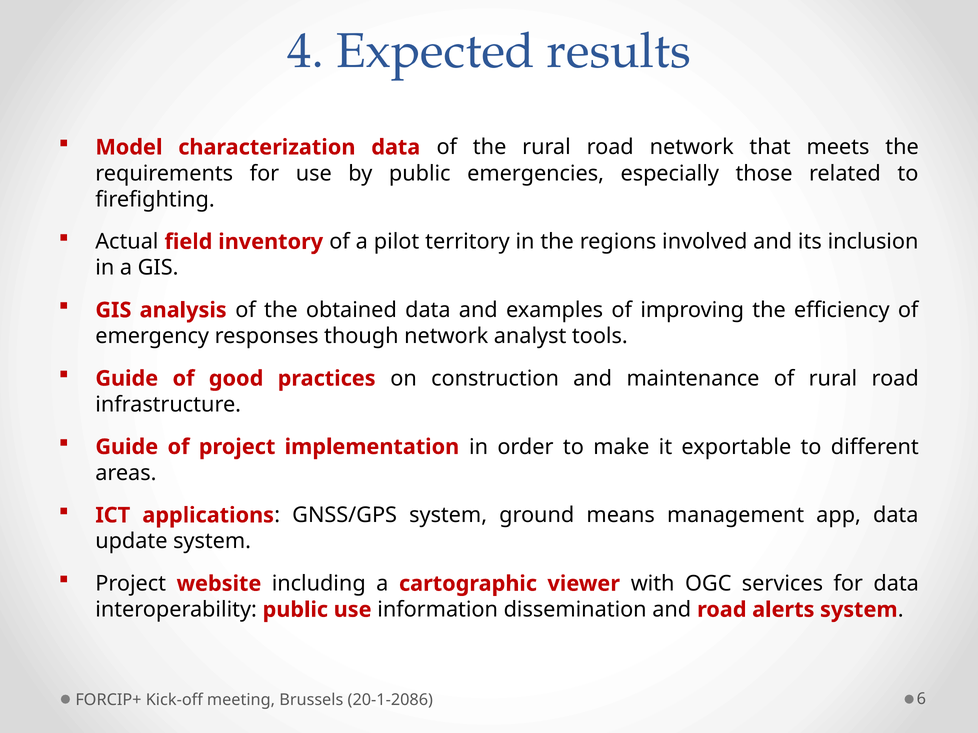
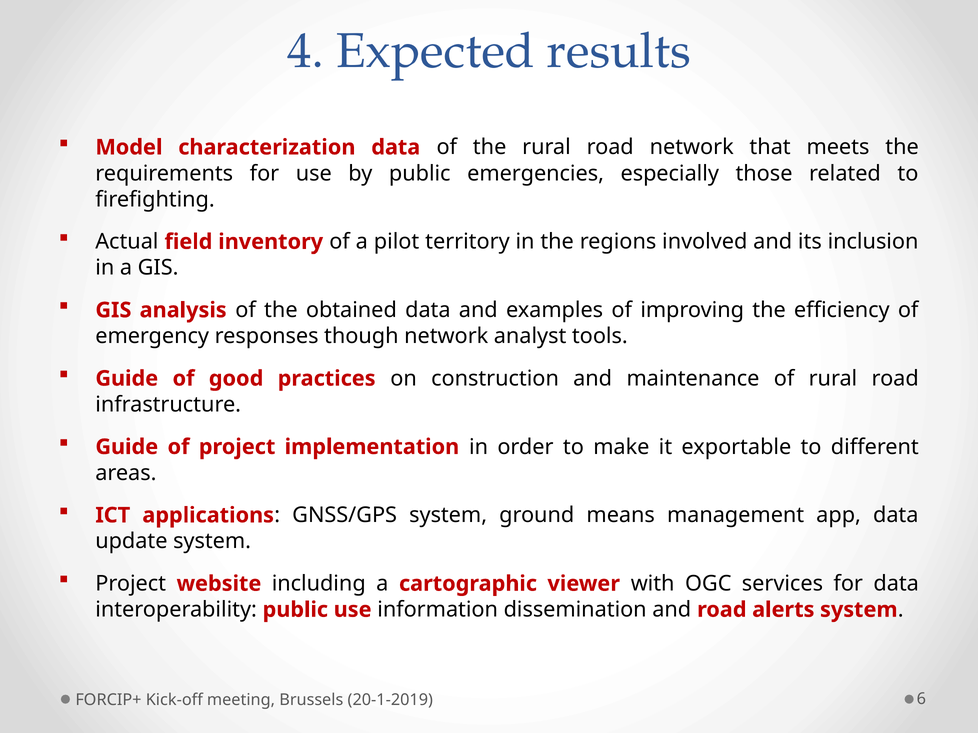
20-1-2086: 20-1-2086 -> 20-1-2019 (390, 700)
